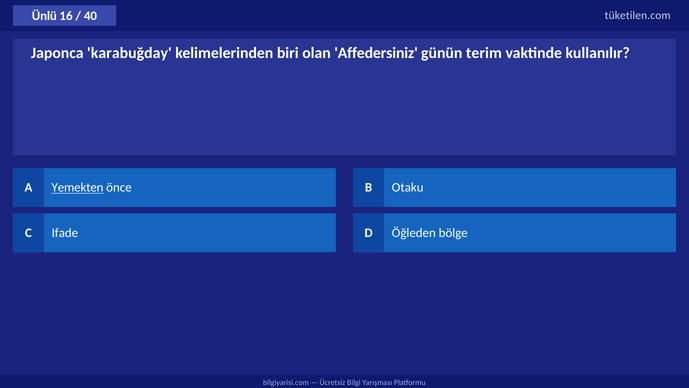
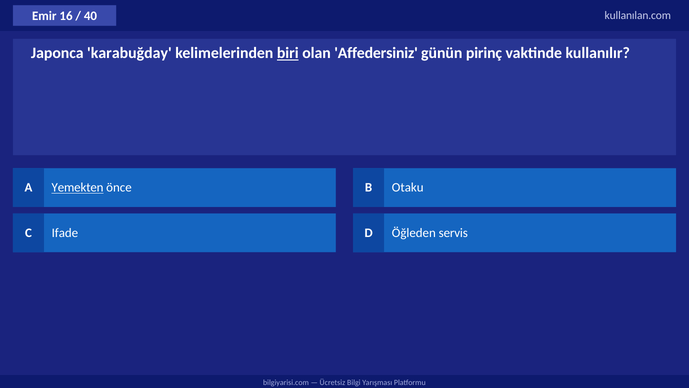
Ünlü: Ünlü -> Emir (44, 16)
tüketilen.com: tüketilen.com -> kullanılan.com (638, 16)
biri underline: none -> present (288, 53)
terim: terim -> pirinç (484, 53)
bölge: bölge -> servis (453, 233)
